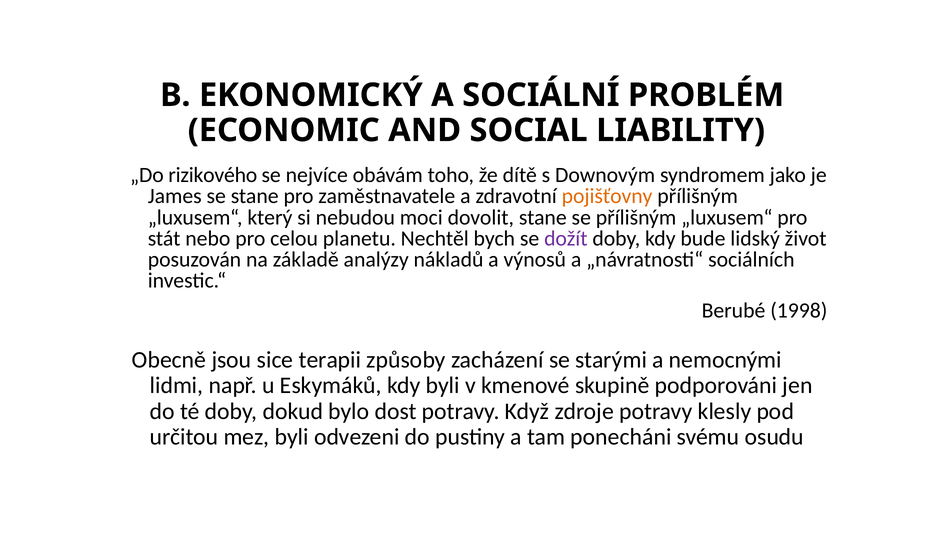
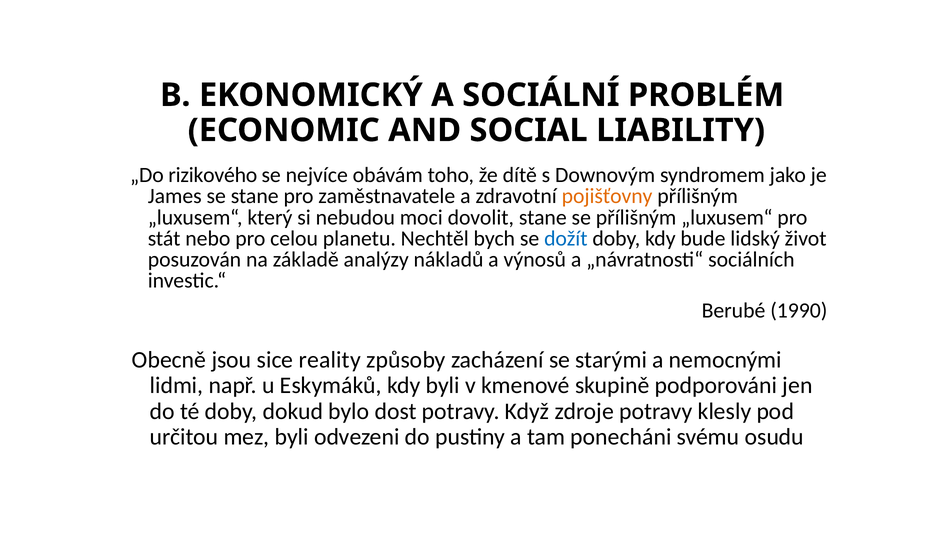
dožít colour: purple -> blue (566, 238)
1998: 1998 -> 1990 (799, 311)
terapii: terapii -> reality (330, 360)
